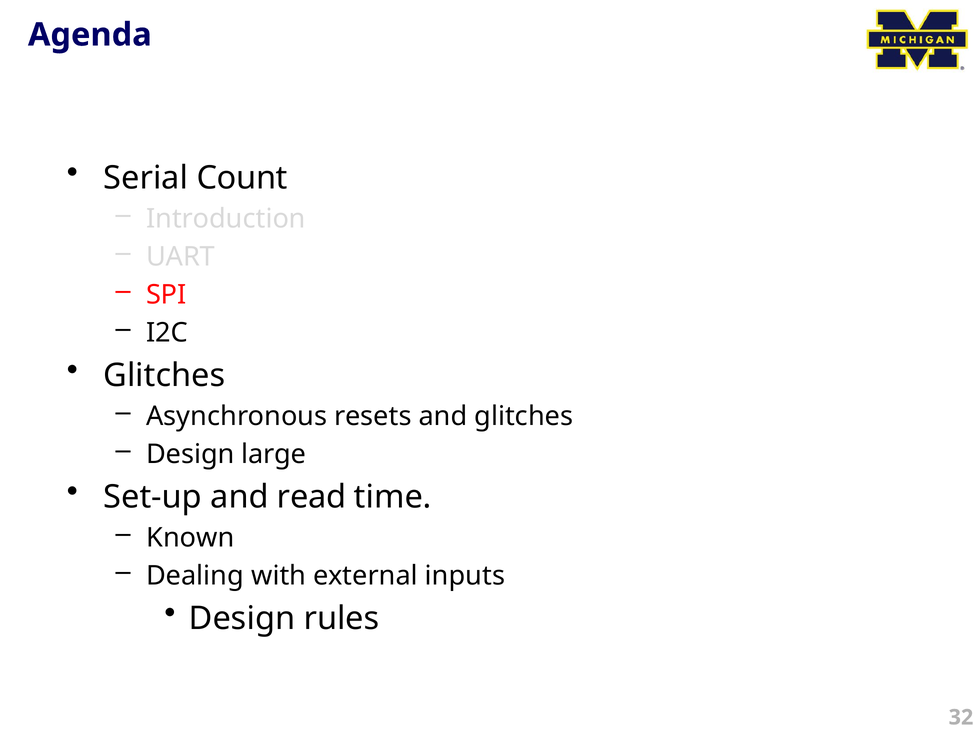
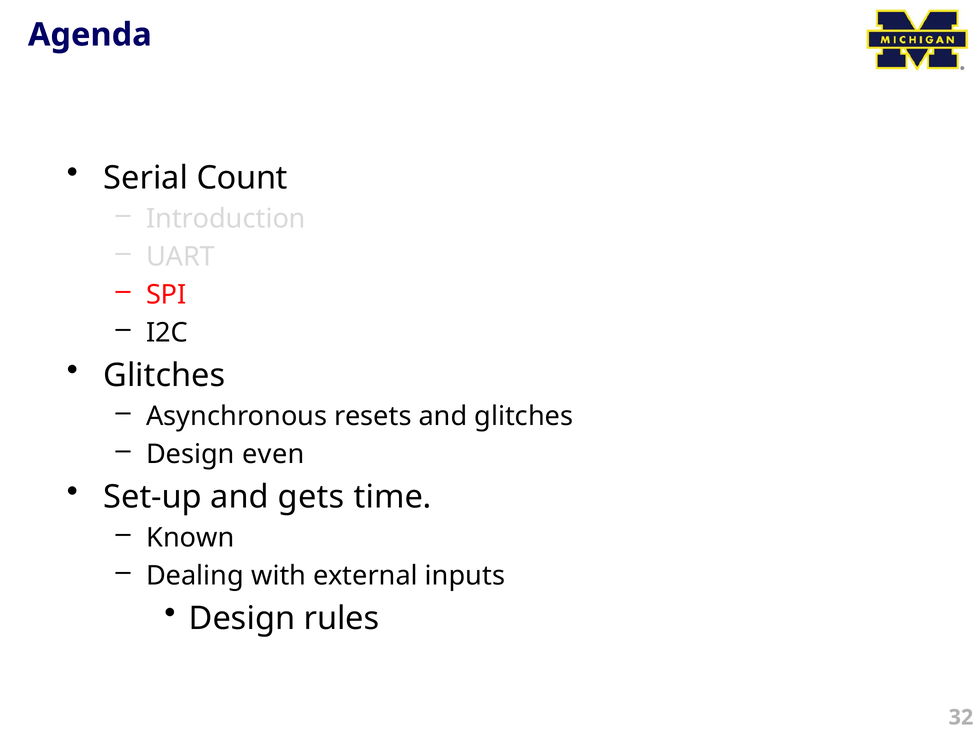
large: large -> even (273, 455)
read: read -> gets (311, 497)
